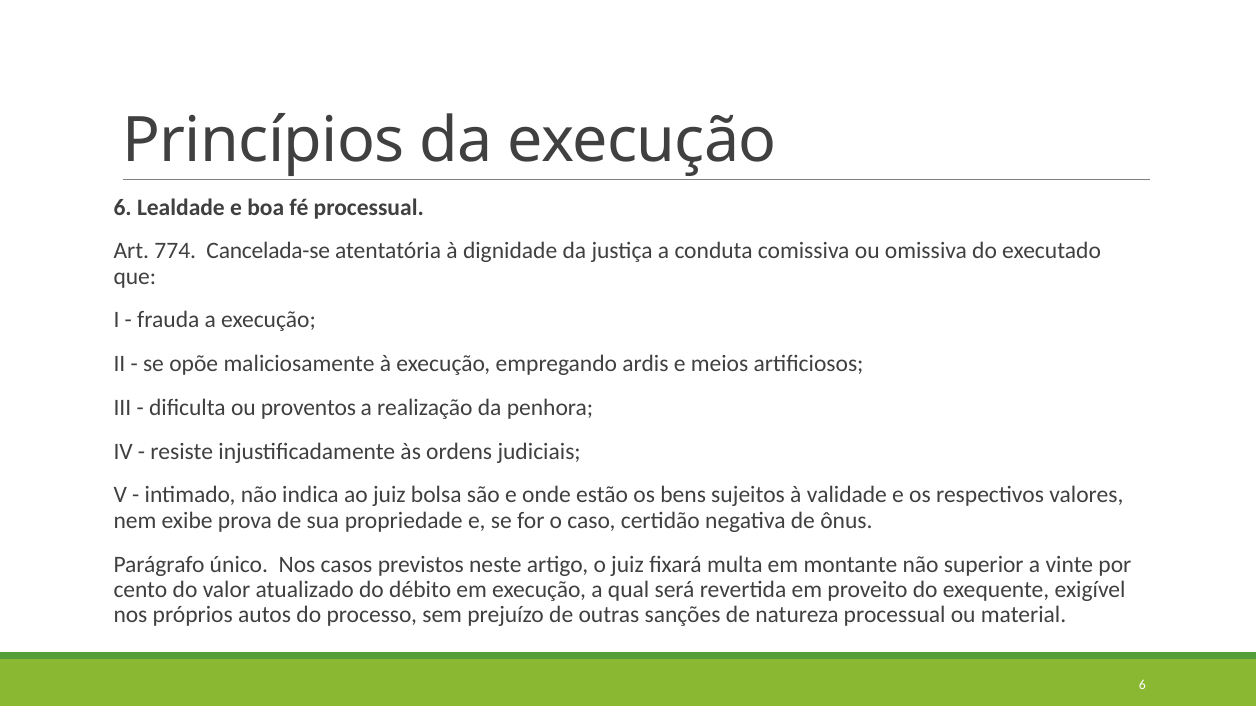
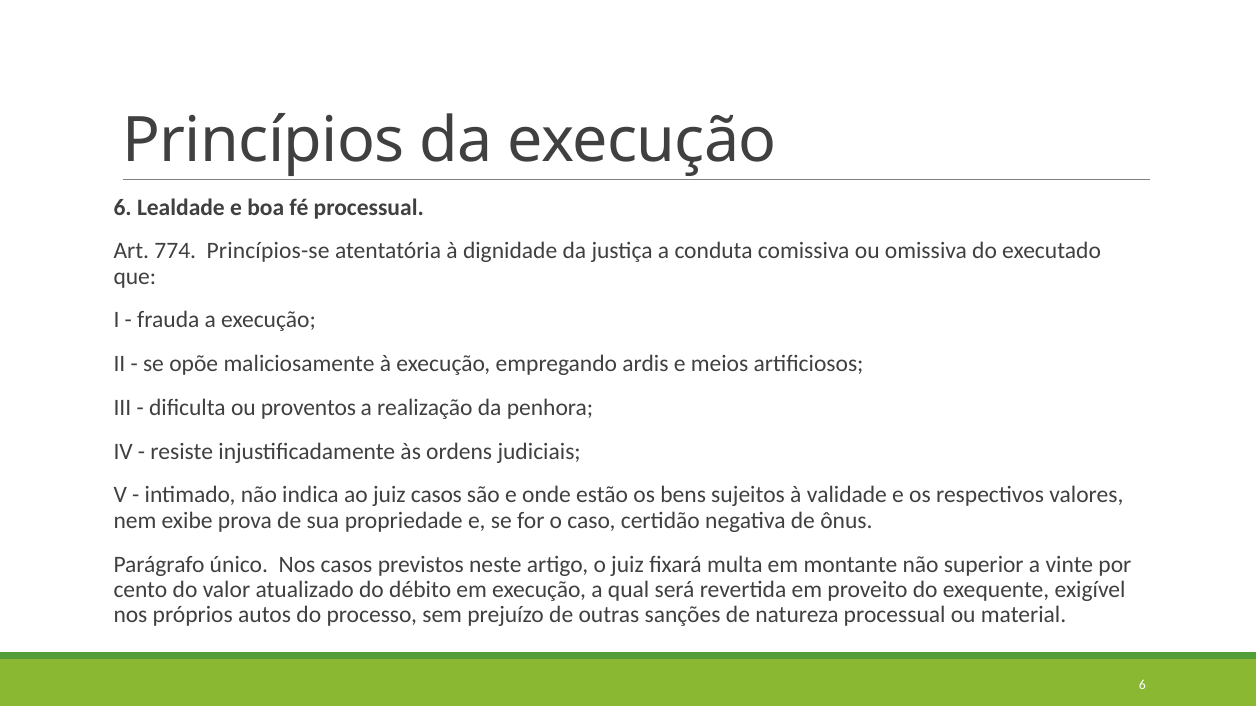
Cancelada-se: Cancelada-se -> Princípios-se (268, 251)
juiz bolsa: bolsa -> casos (436, 495)
